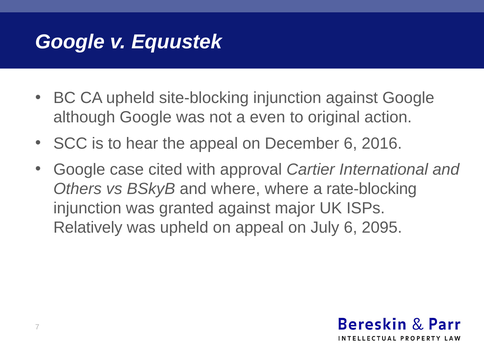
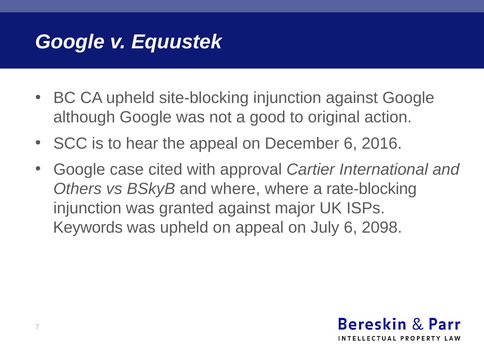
even: even -> good (268, 117)
Relatively: Relatively -> Keywords (88, 228)
2095: 2095 -> 2098 (382, 228)
